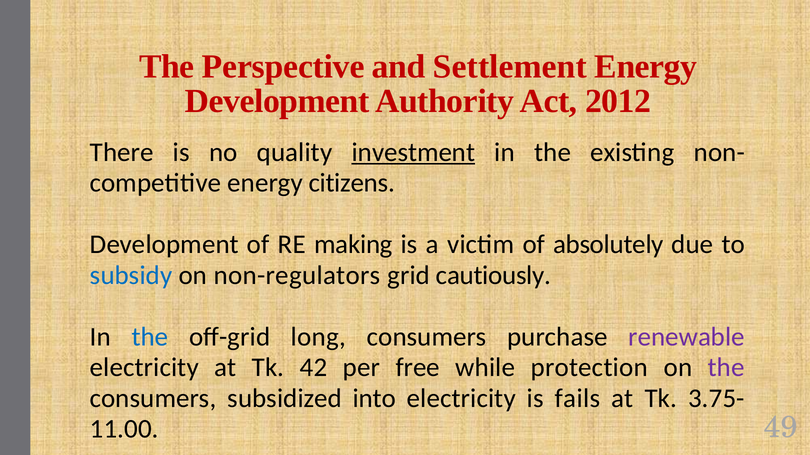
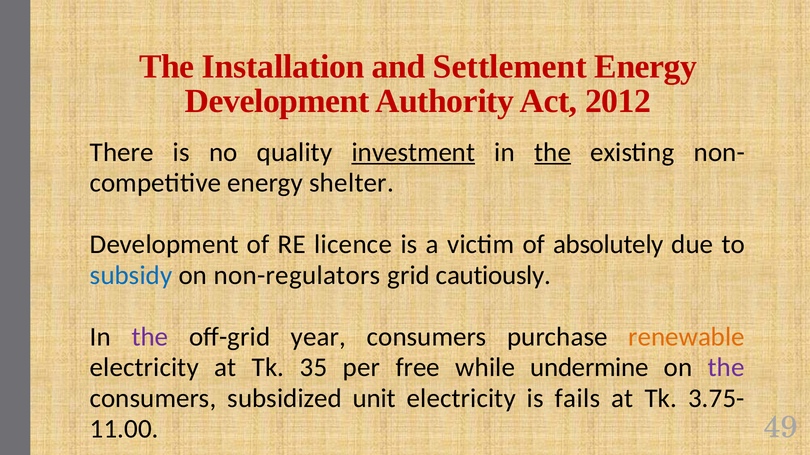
Perspective: Perspective -> Installation (283, 67)
the underline: none -> present (553, 153)
citizens: citizens -> shelter (352, 183)
making: making -> licence (353, 245)
the colour: blue -> purple (150, 337)
long: long -> year (319, 337)
renewable colour: purple -> orange (687, 337)
42: 42 -> 35 (314, 368)
protection: protection -> undermine (589, 368)
into: into -> unit (374, 399)
